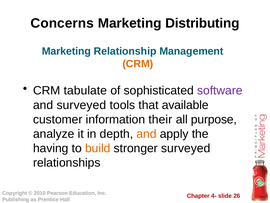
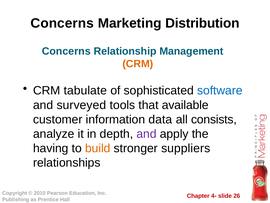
Distributing: Distributing -> Distribution (202, 23)
Marketing: Marketing -> Concerns (66, 51)
software colour: purple -> blue (220, 90)
their: their -> data (160, 119)
purpose: purpose -> consists (214, 119)
and colour: orange -> purple (146, 134)
stronger surveyed: surveyed -> suppliers (186, 148)
